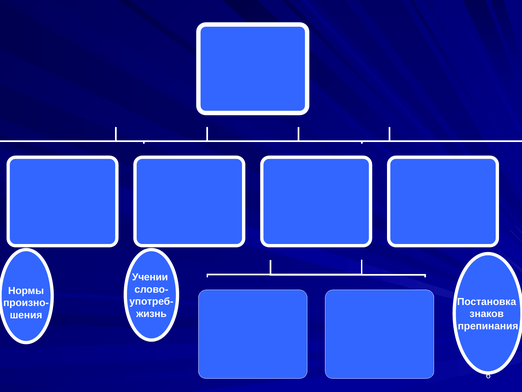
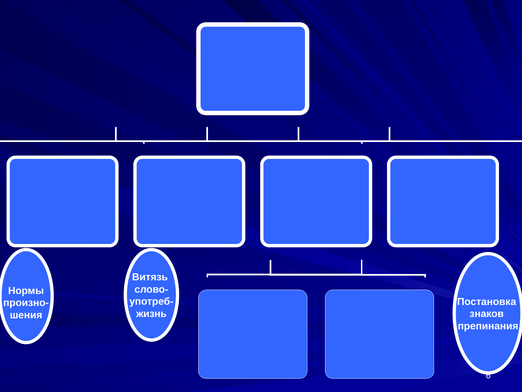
Учении: Учении -> Витязь (150, 277)
